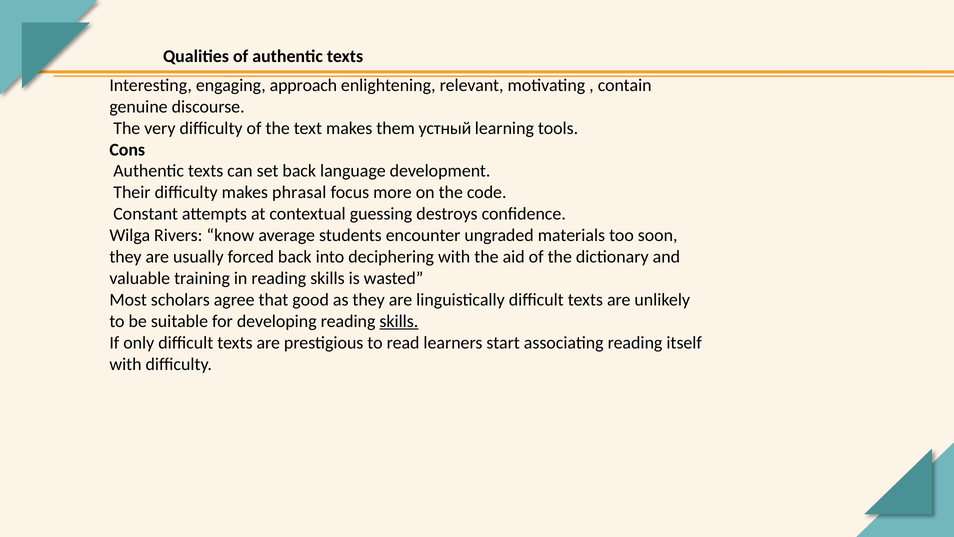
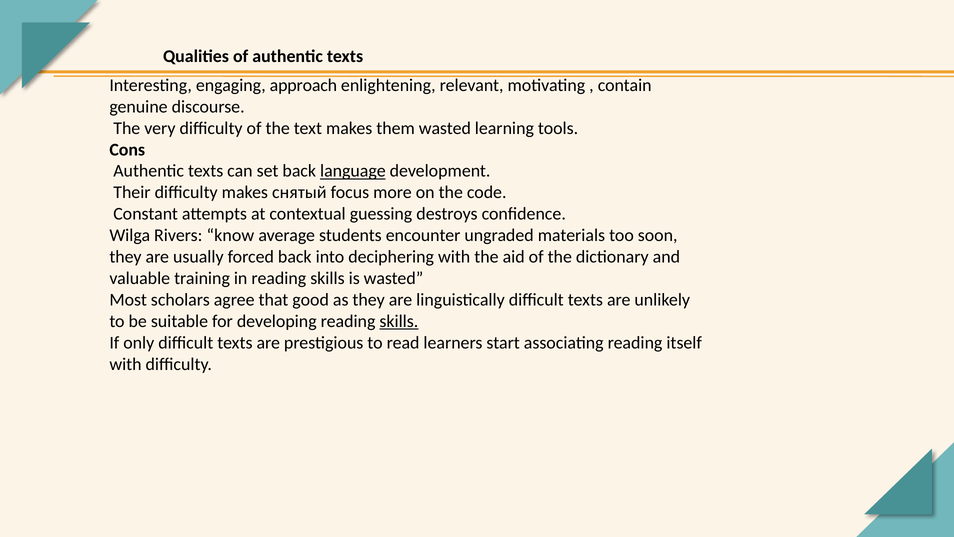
them устный: устный -> wasted (445, 128)
language underline: none -> present (353, 171)
phrasal: phrasal -> снятый (299, 192)
